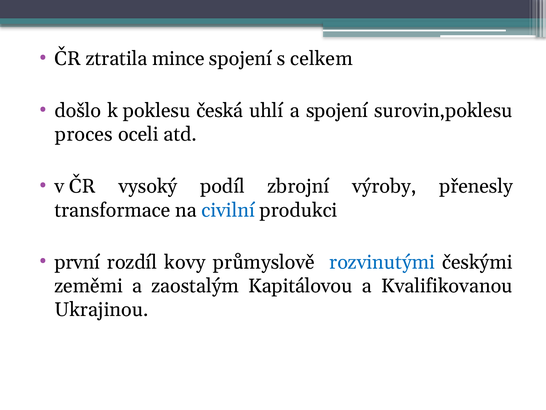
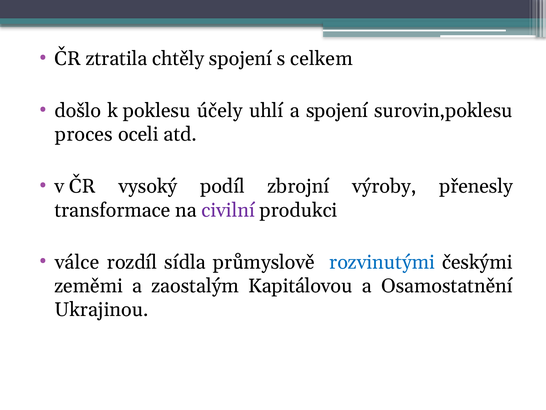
mince: mince -> chtěly (178, 59)
česká: česká -> účely (220, 111)
civilní colour: blue -> purple (228, 210)
první: první -> válce (77, 262)
kovy: kovy -> sídla (185, 262)
Kvalifikovanou: Kvalifikovanou -> Osamostatnění (447, 286)
